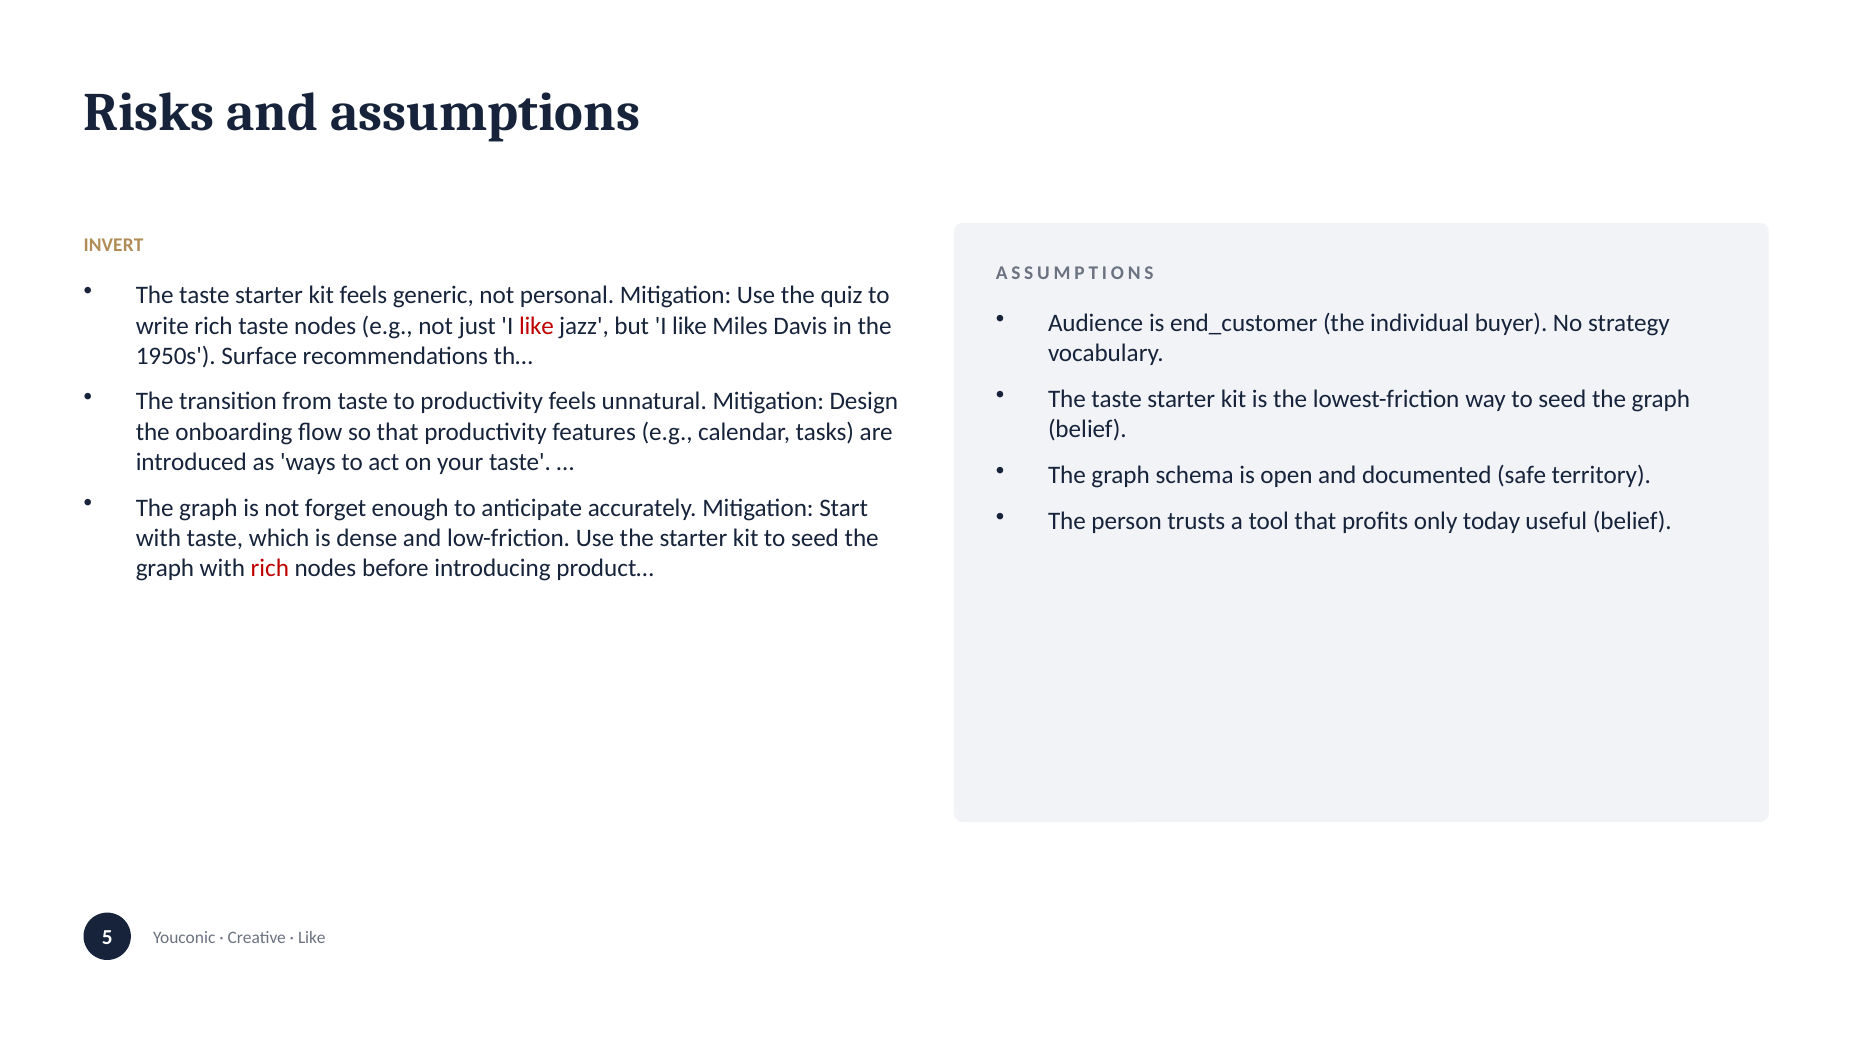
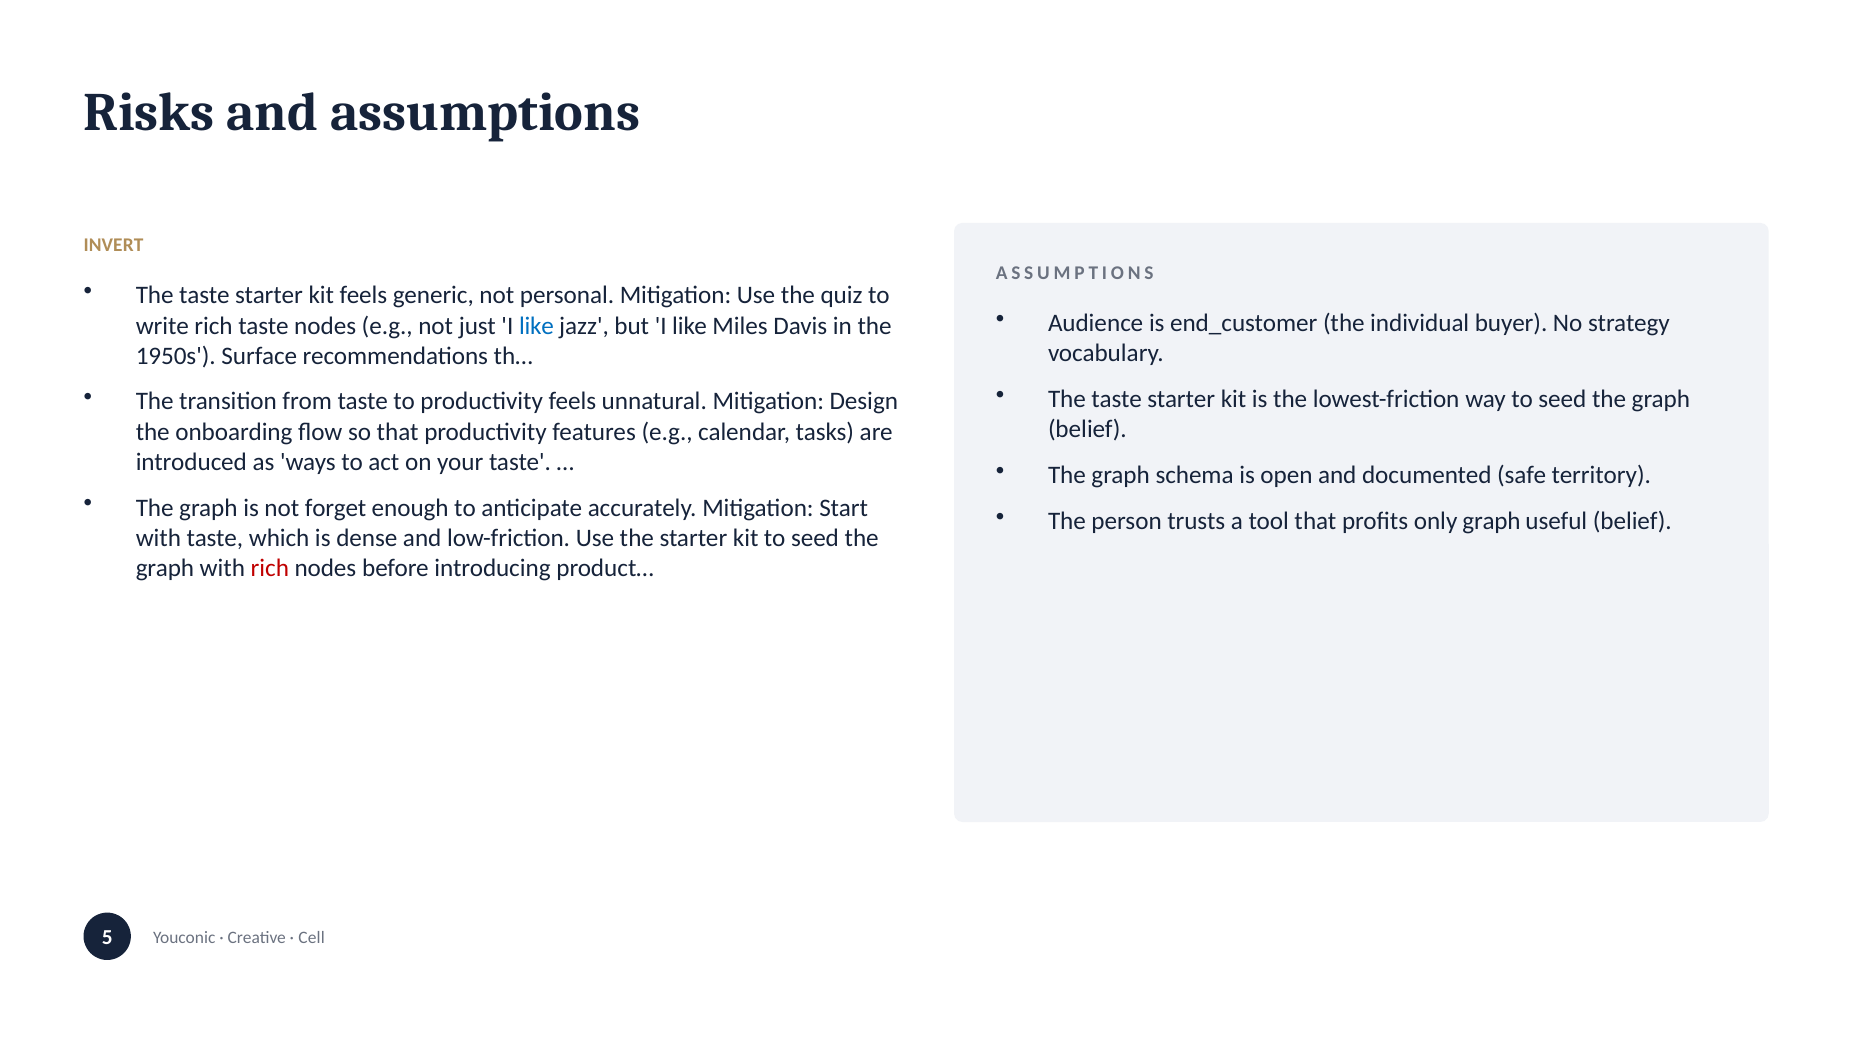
like colour: red -> blue (536, 326)
only today: today -> graph (1492, 521)
Like: Like -> Cell (312, 937)
